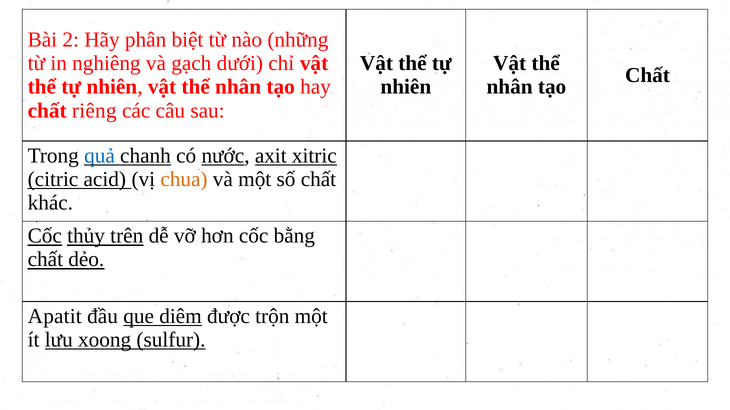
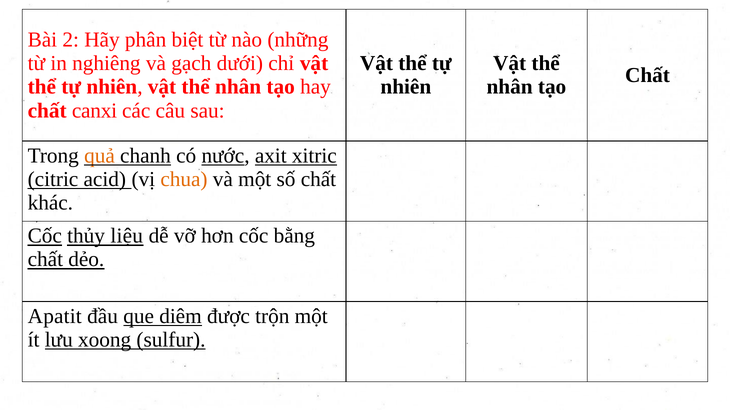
riêng: riêng -> canxi (94, 111)
quả colour: blue -> orange (100, 156)
trên: trên -> liệu (127, 236)
